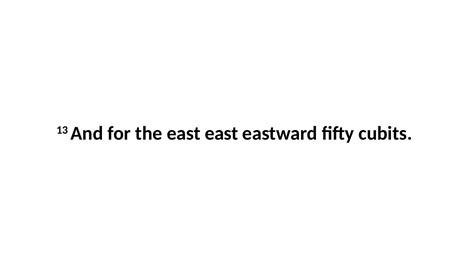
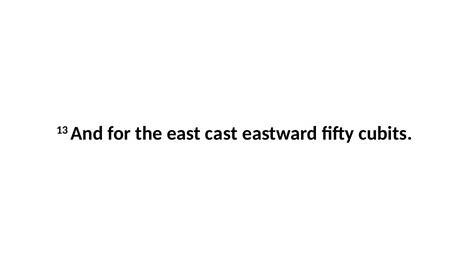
east east: east -> cast (221, 133)
